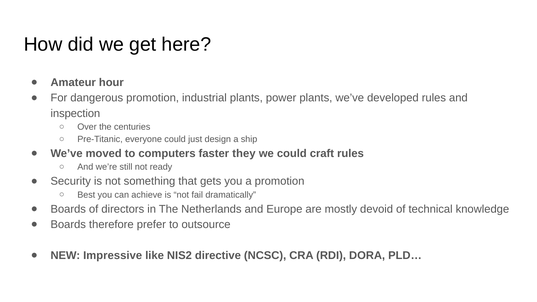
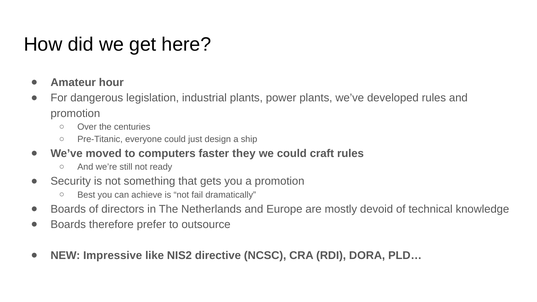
dangerous promotion: promotion -> legislation (153, 98)
inspection: inspection -> promotion (75, 113)
